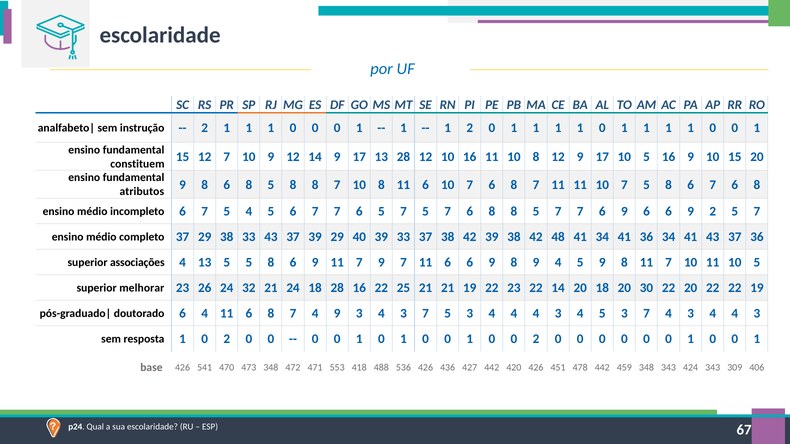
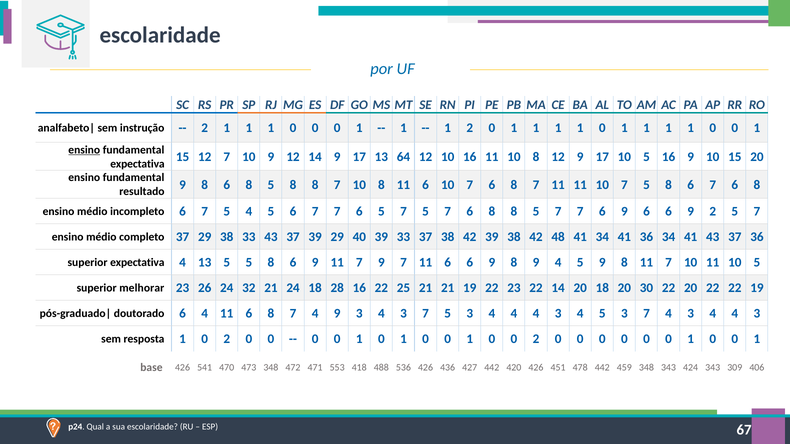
ensino underline: none -> present (84, 150)
13 28: 28 -> 64 (403, 157)
constituem: constituem -> expectativa (137, 164)
atributos: atributos -> resultado (142, 192)
superior associações: associações -> expectativa (137, 263)
